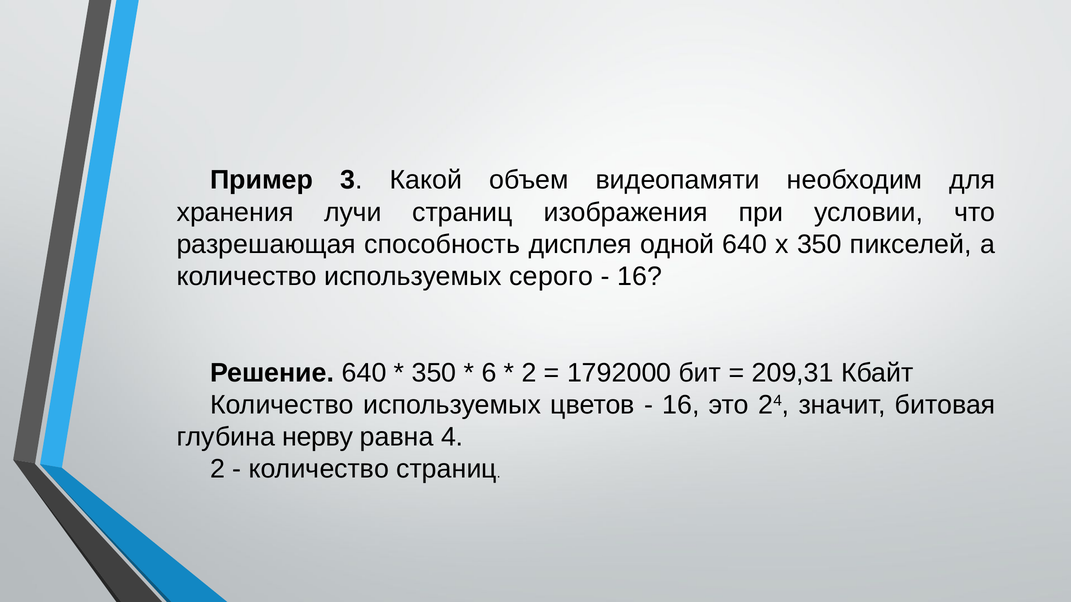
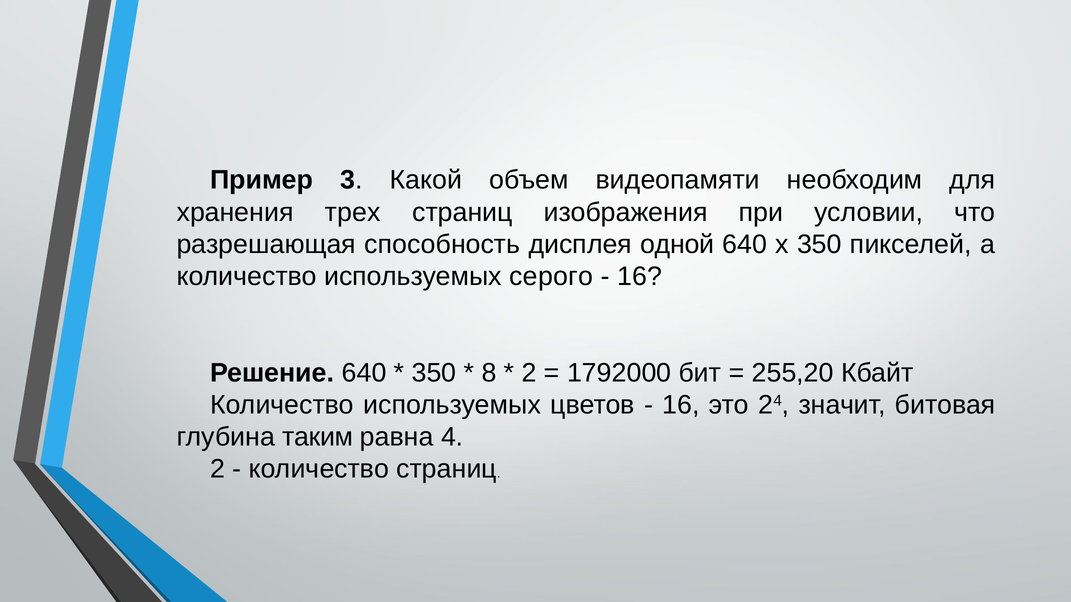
лучи: лучи -> трех (353, 212)
6: 6 -> 8 (489, 373)
209,31: 209,31 -> 255,20 (793, 373)
нерву: нерву -> таким (318, 437)
